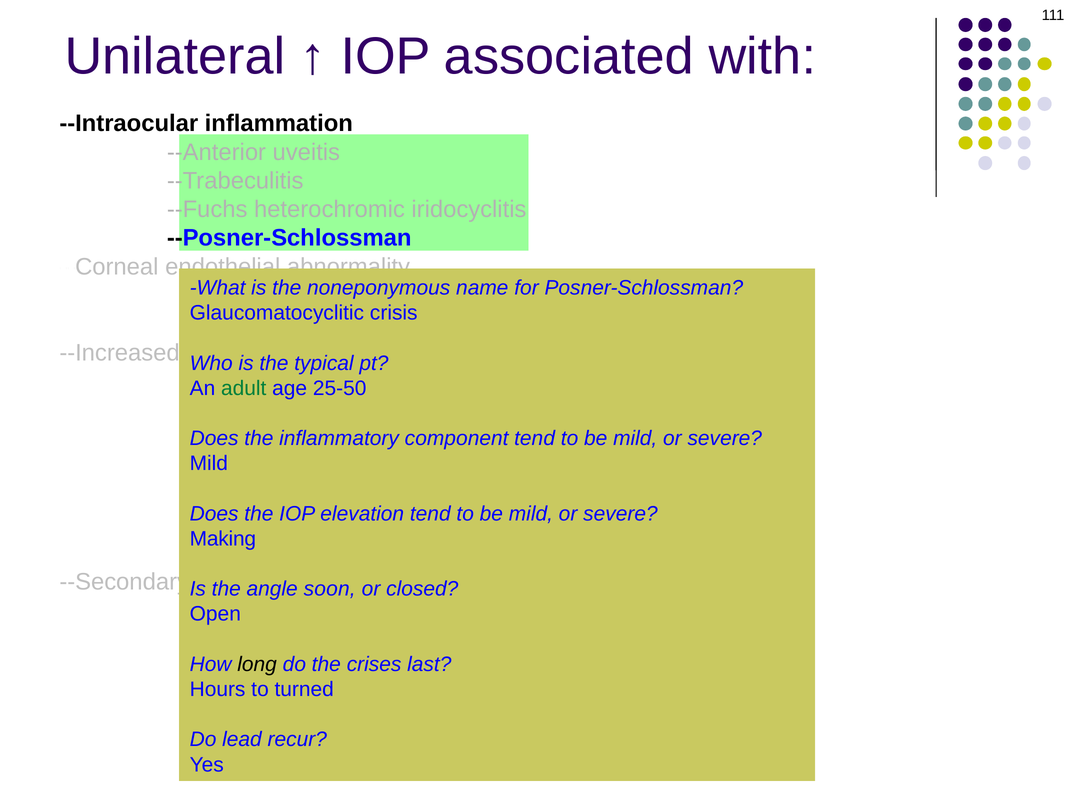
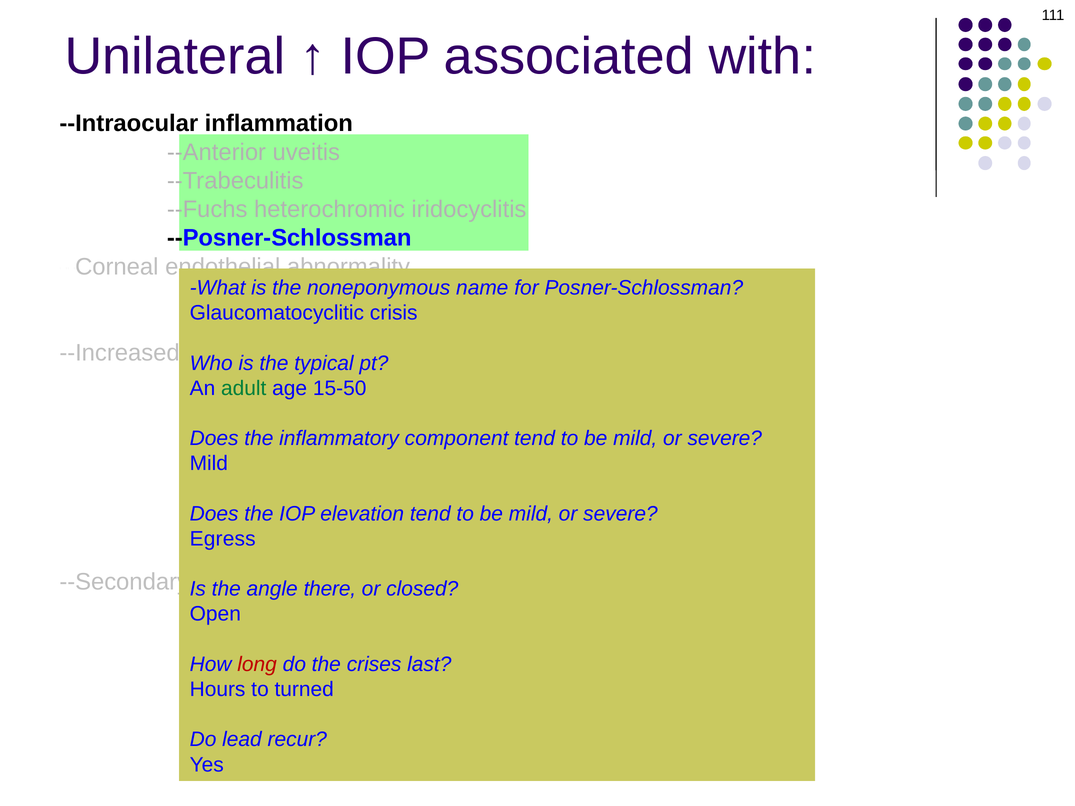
25-50: 25-50 -> 15-50 (340, 388)
Making: Making -> Egress (223, 539)
soon: soon -> there (330, 589)
long colour: black -> red (257, 664)
